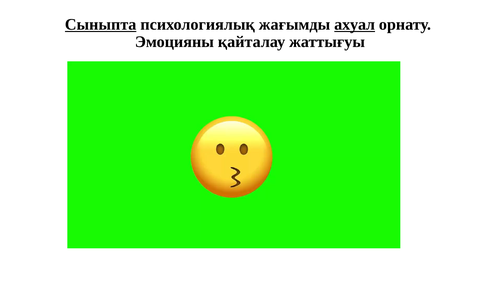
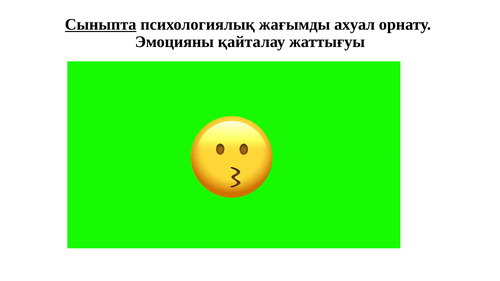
ахуал underline: present -> none (355, 24)
